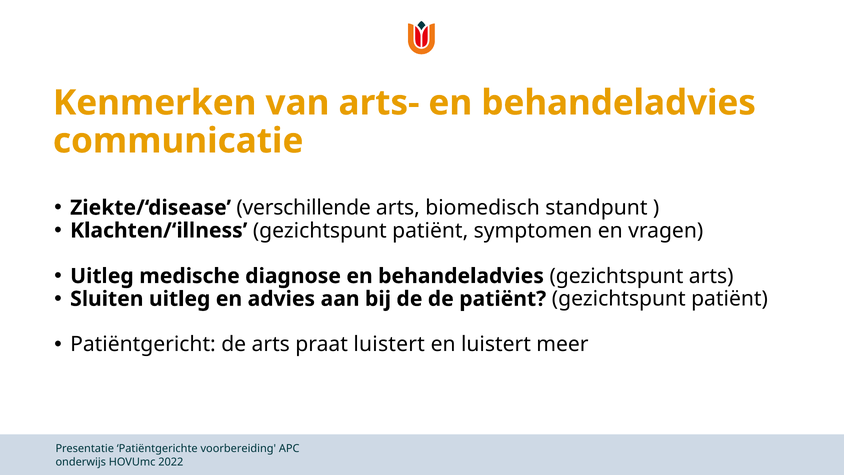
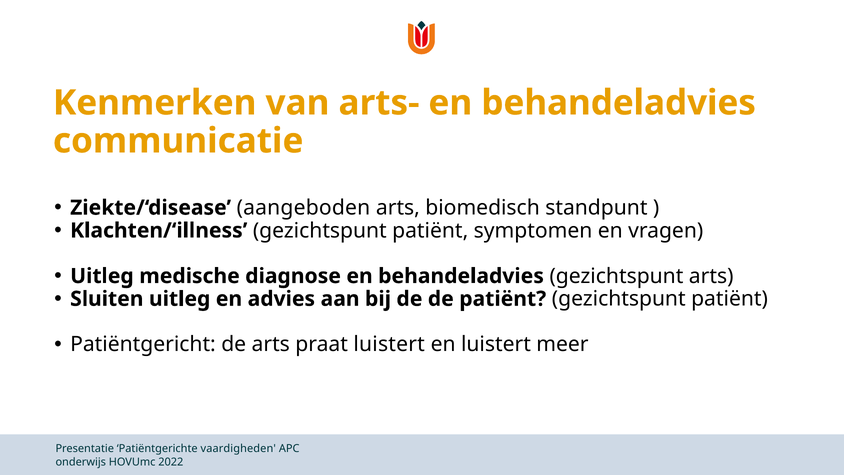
verschillende: verschillende -> aangeboden (303, 208)
voorbereiding: voorbereiding -> vaardigheden (238, 449)
